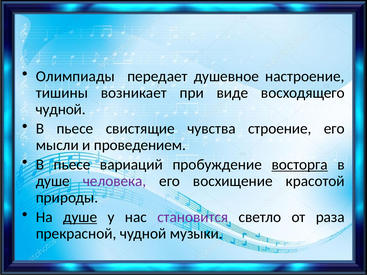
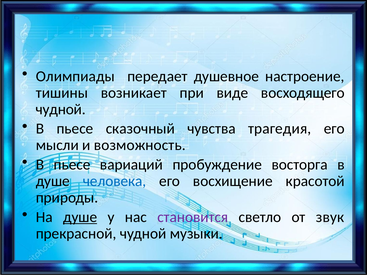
свистящие: свистящие -> сказочный (140, 129)
строение: строение -> трагедия (280, 129)
проведением: проведением -> возможность (140, 145)
восторга underline: present -> none (300, 165)
человека colour: purple -> blue (115, 181)
раза: раза -> звук (330, 217)
